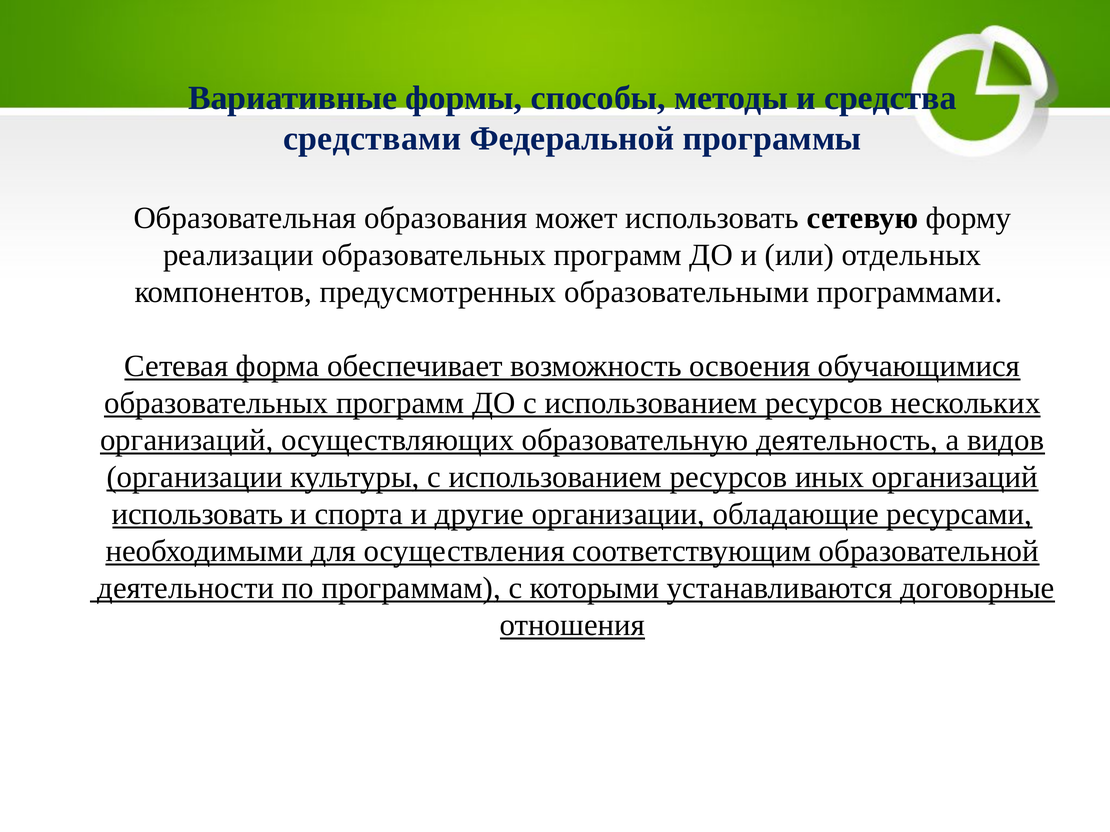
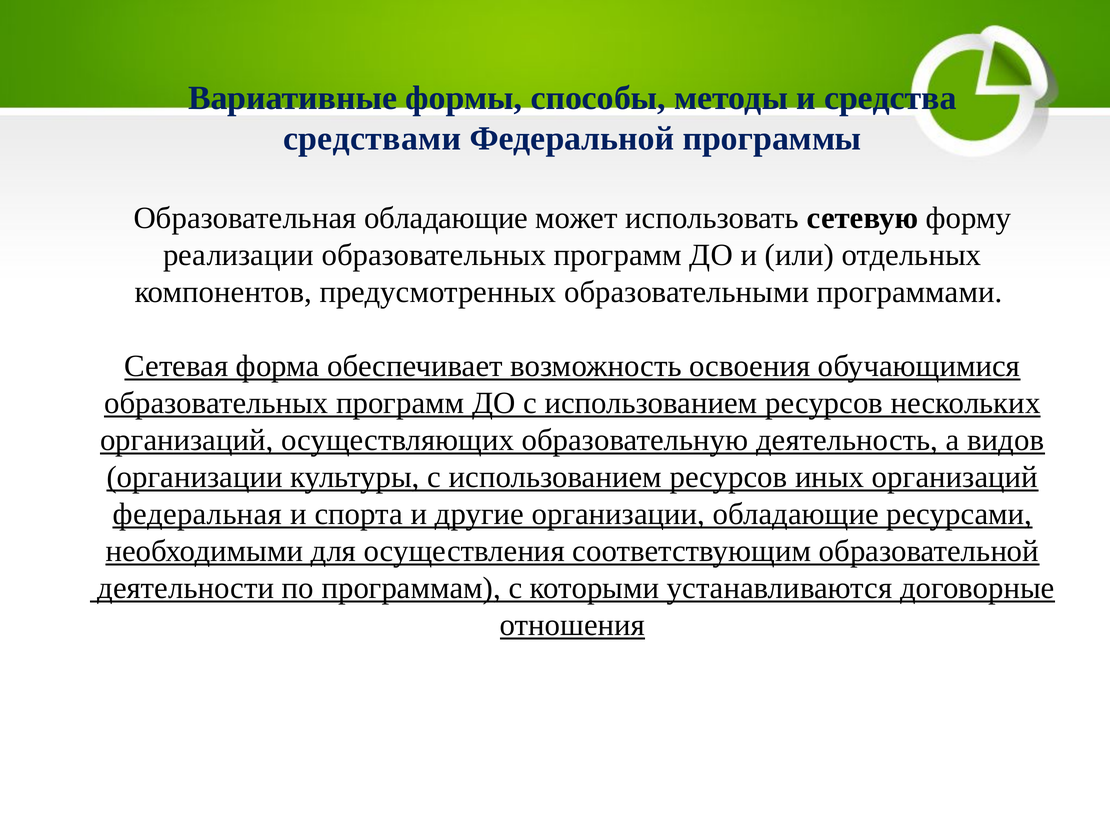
Образовательная образования: образования -> обладающие (446, 218)
использовать: использовать -> федеральная (197, 514)
